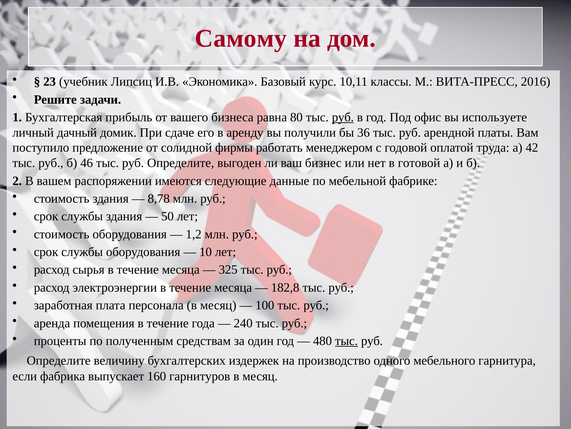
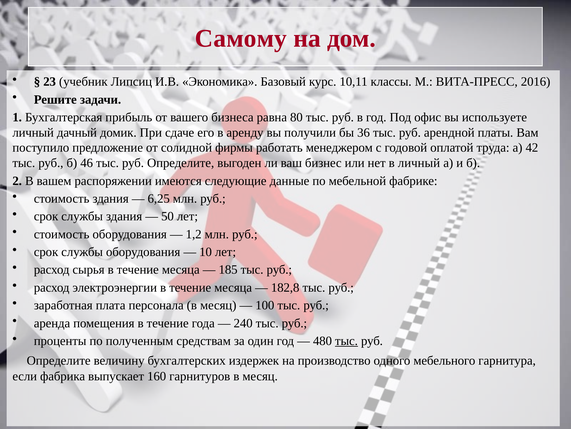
руб underline: present -> none (343, 117)
в готовой: готовой -> личный (419, 163)
8,78: 8,78 -> 6,25 (159, 198)
325: 325 -> 185 (228, 269)
